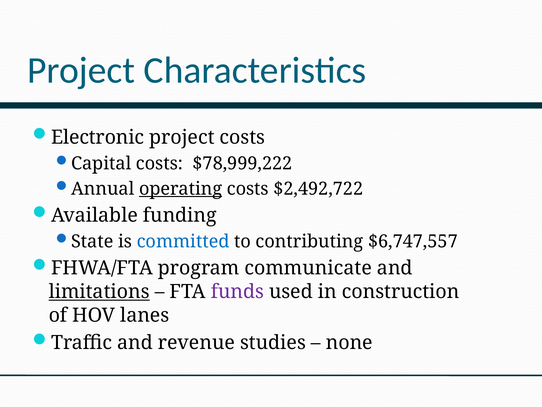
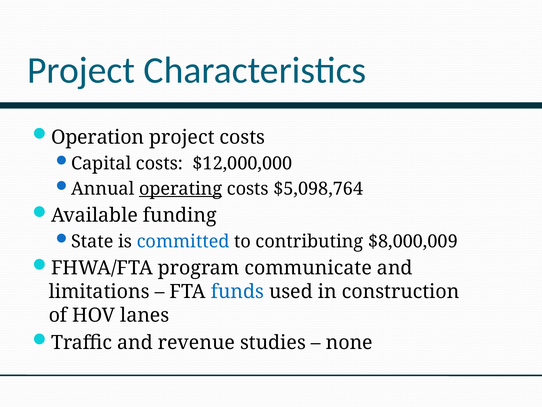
Electronic: Electronic -> Operation (98, 137)
$78,999,222: $78,999,222 -> $12,000,000 (242, 163)
$2,492,722: $2,492,722 -> $5,098,764 (318, 188)
$6,747,557: $6,747,557 -> $8,000,009 (413, 241)
limitations underline: present -> none (99, 291)
funds colour: purple -> blue (237, 291)
